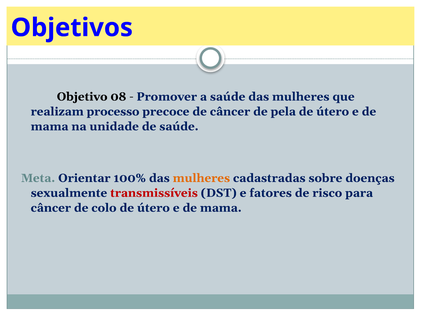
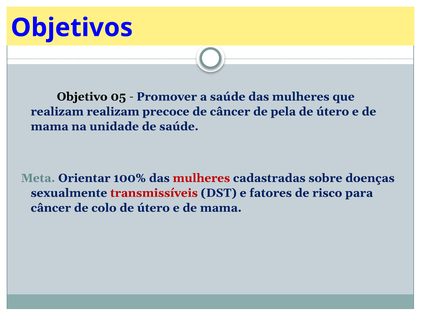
08: 08 -> 05 (118, 97)
realizam processo: processo -> realizam (113, 111)
mulheres colour: orange -> red (201, 178)
